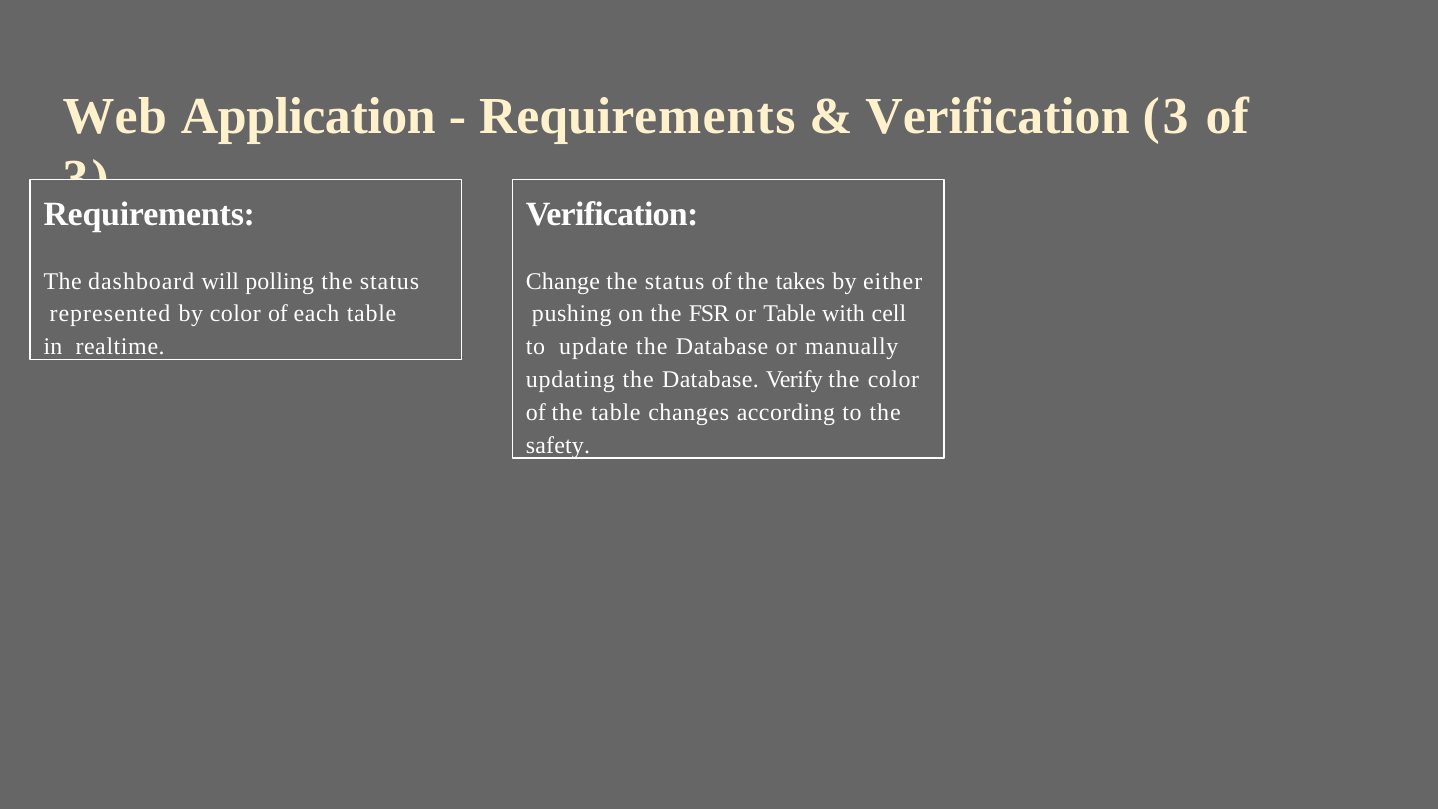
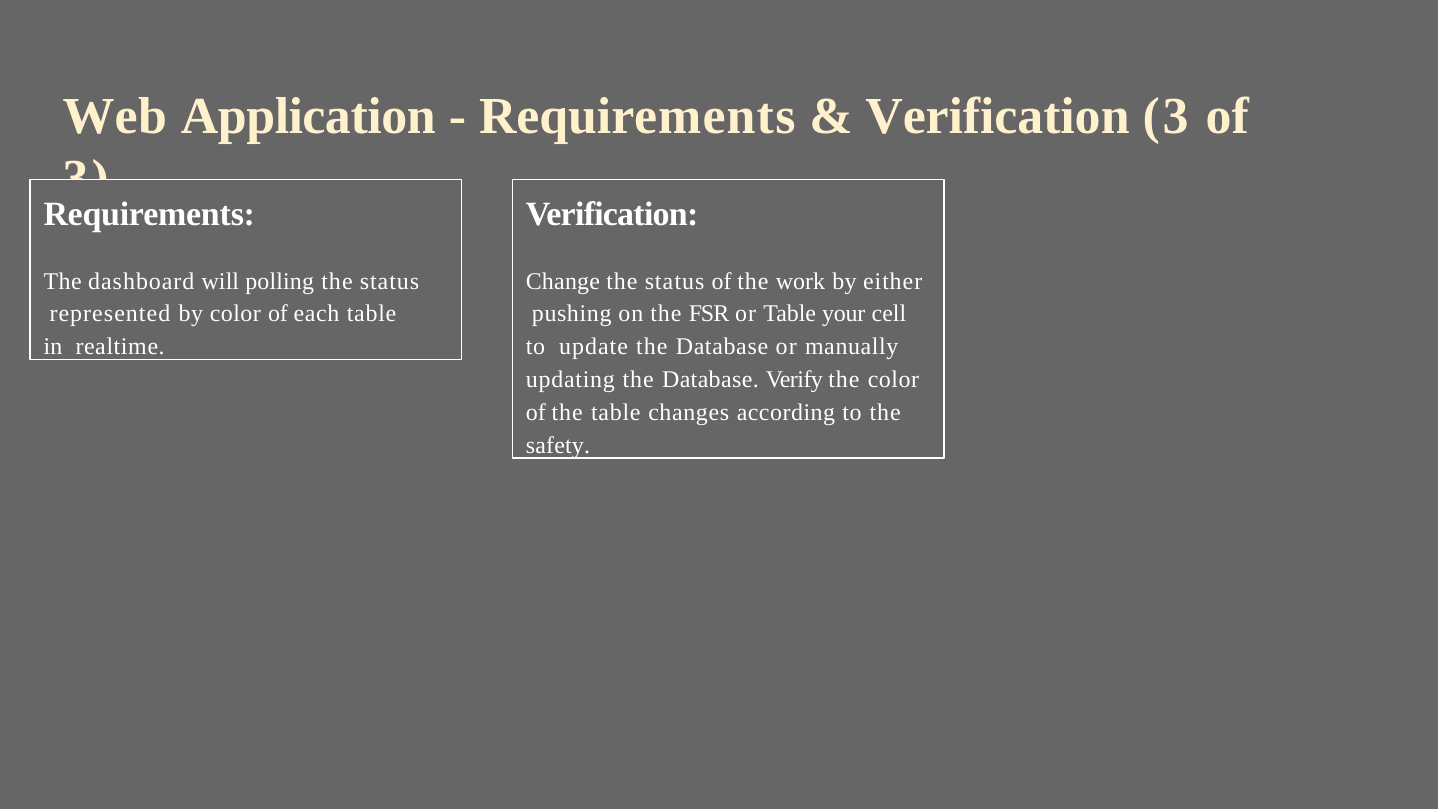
takes: takes -> work (801, 281)
with: with -> your (844, 314)
